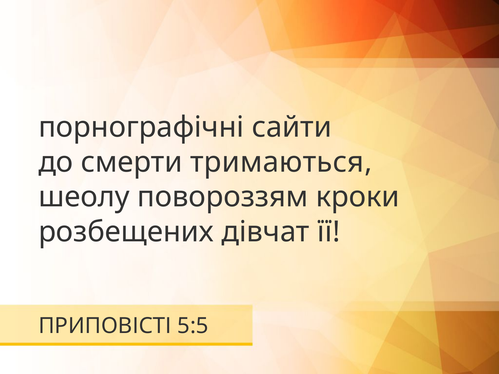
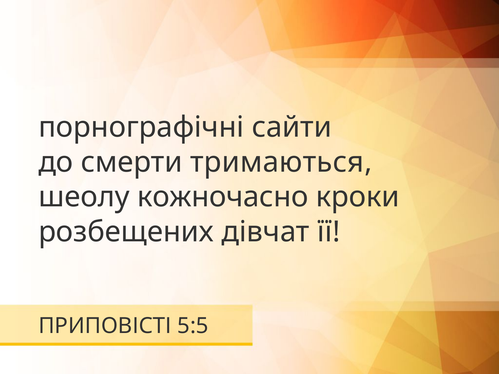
повороззям: повороззям -> кожночасно (223, 197)
